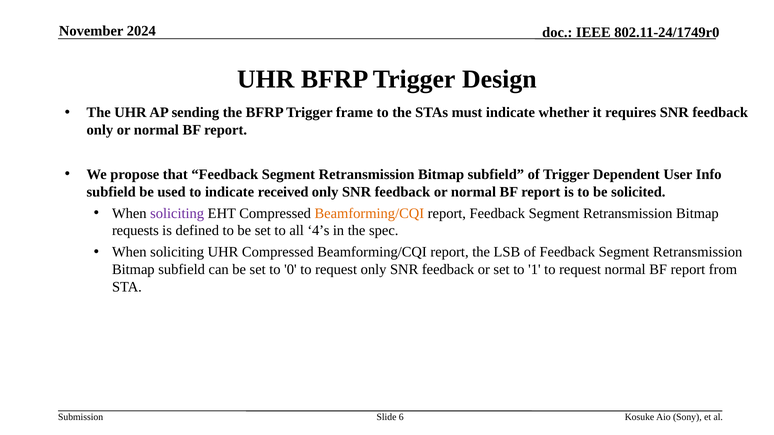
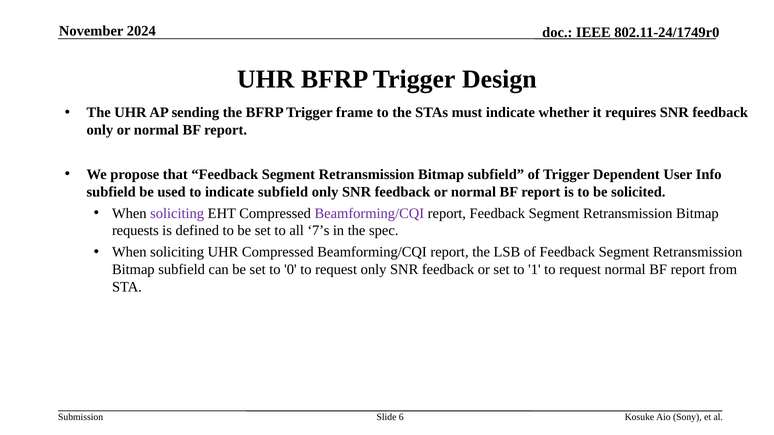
indicate received: received -> subfield (283, 192)
Beamforming/CQI colour: orange -> purple (369, 213)
4’s: 4’s -> 7’s (318, 231)
